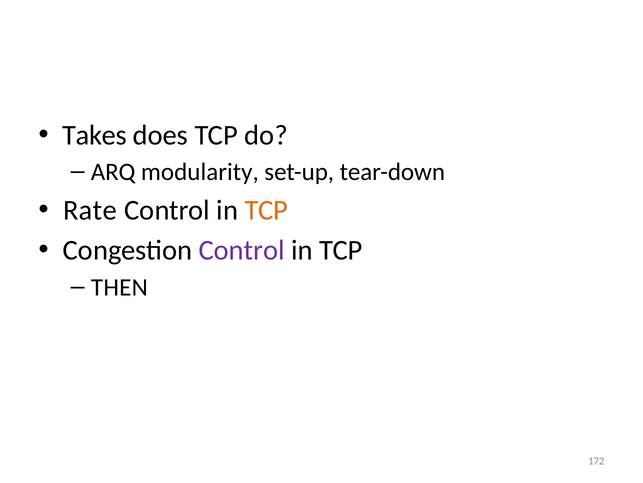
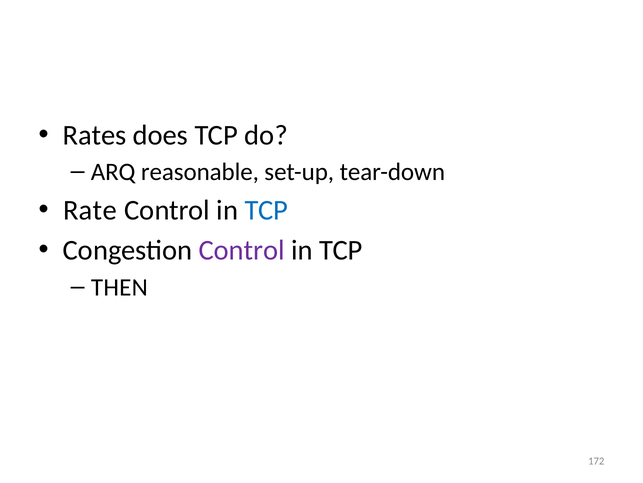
Takes: Takes -> Rates (94, 135)
modularity: modularity -> reasonable (200, 172)
TCP colour: orange -> blue (266, 210)
